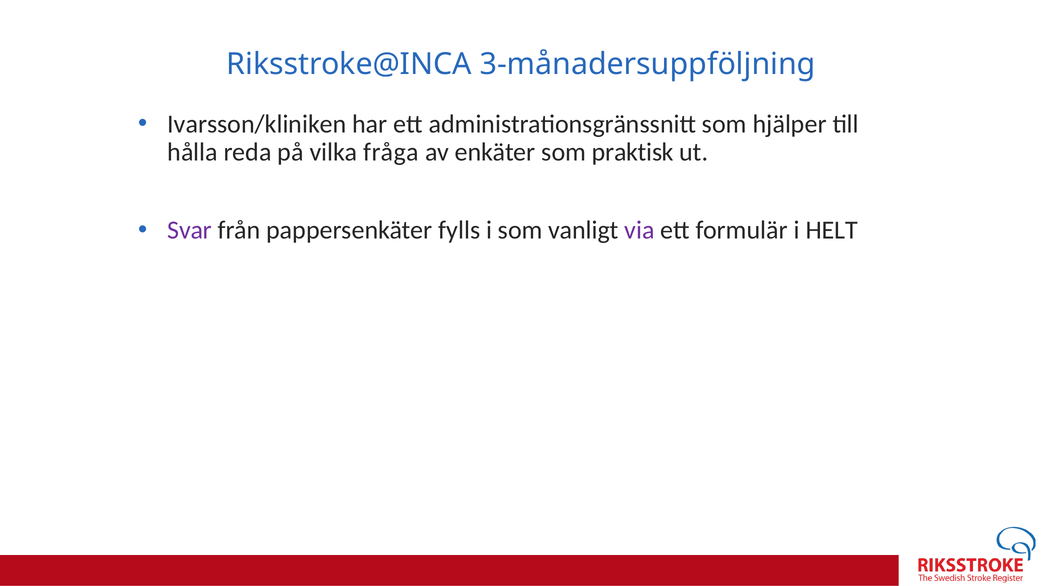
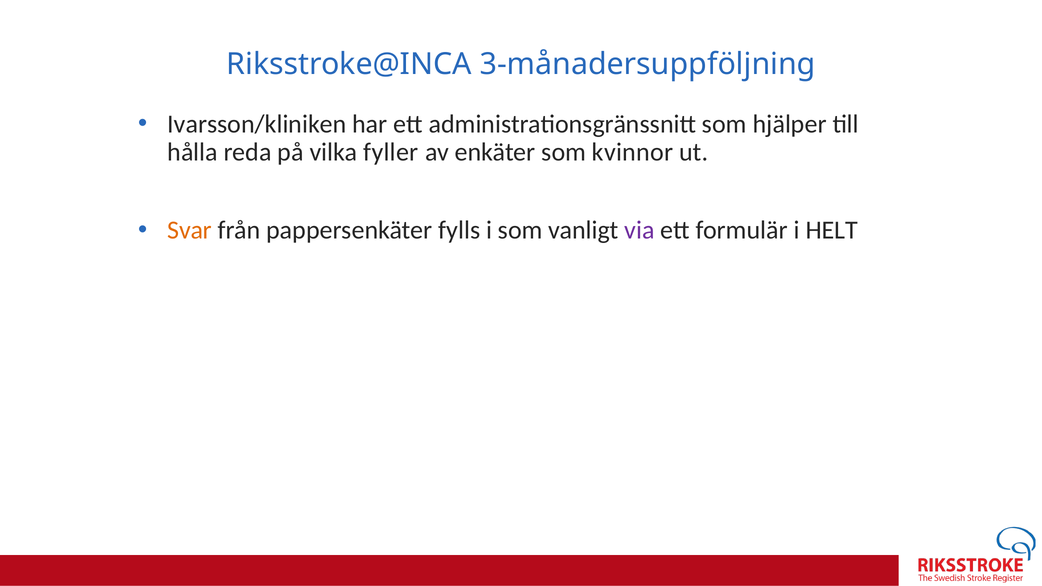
fråga: fråga -> fyller (391, 152)
praktisk: praktisk -> kvinnor (633, 152)
Svar colour: purple -> orange (190, 230)
